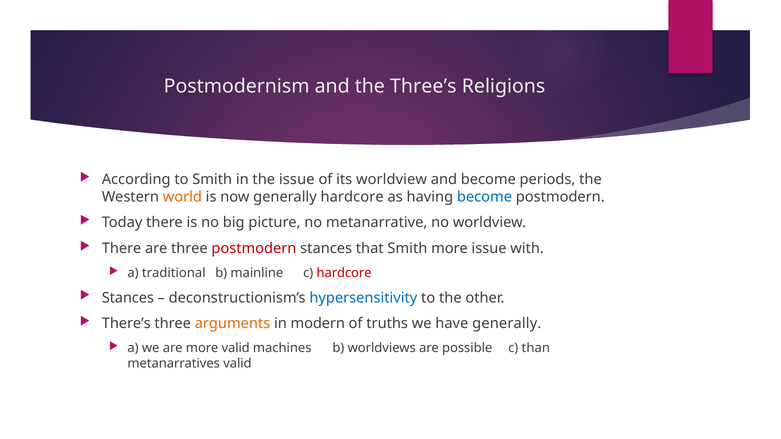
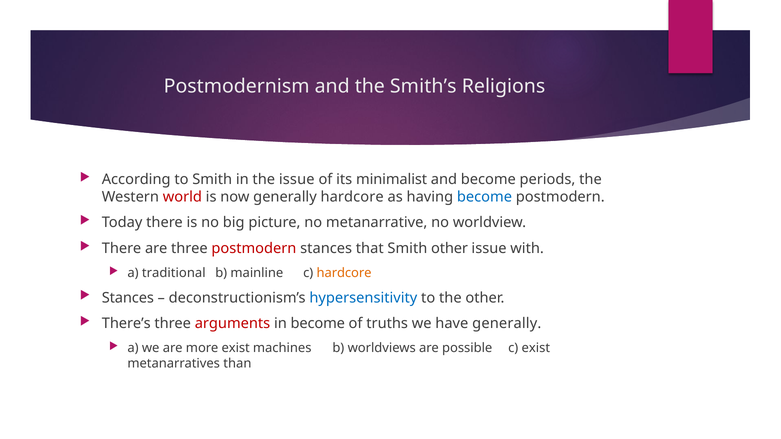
Three’s: Three’s -> Smith’s (423, 86)
its worldview: worldview -> minimalist (392, 180)
world colour: orange -> red (182, 197)
Smith more: more -> other (450, 249)
hardcore colour: red -> orange (344, 273)
arguments colour: orange -> red (232, 324)
in modern: modern -> become (318, 324)
more valid: valid -> exist (236, 348)
c than: than -> exist (536, 348)
metanarratives valid: valid -> than (237, 364)
